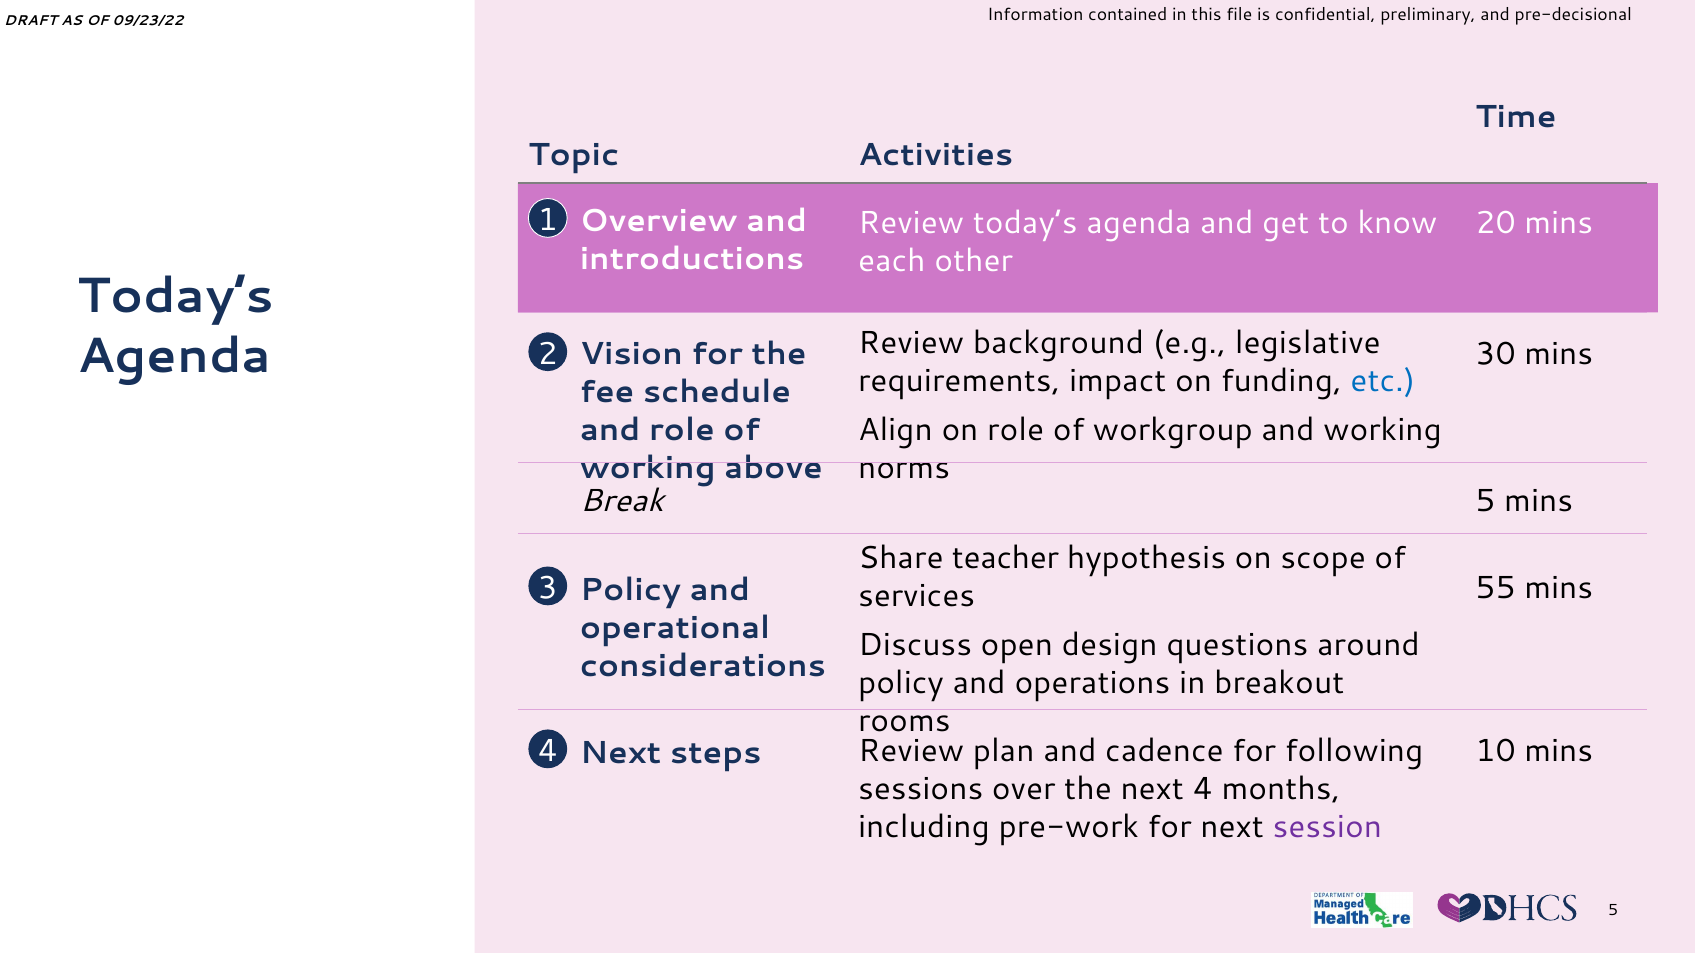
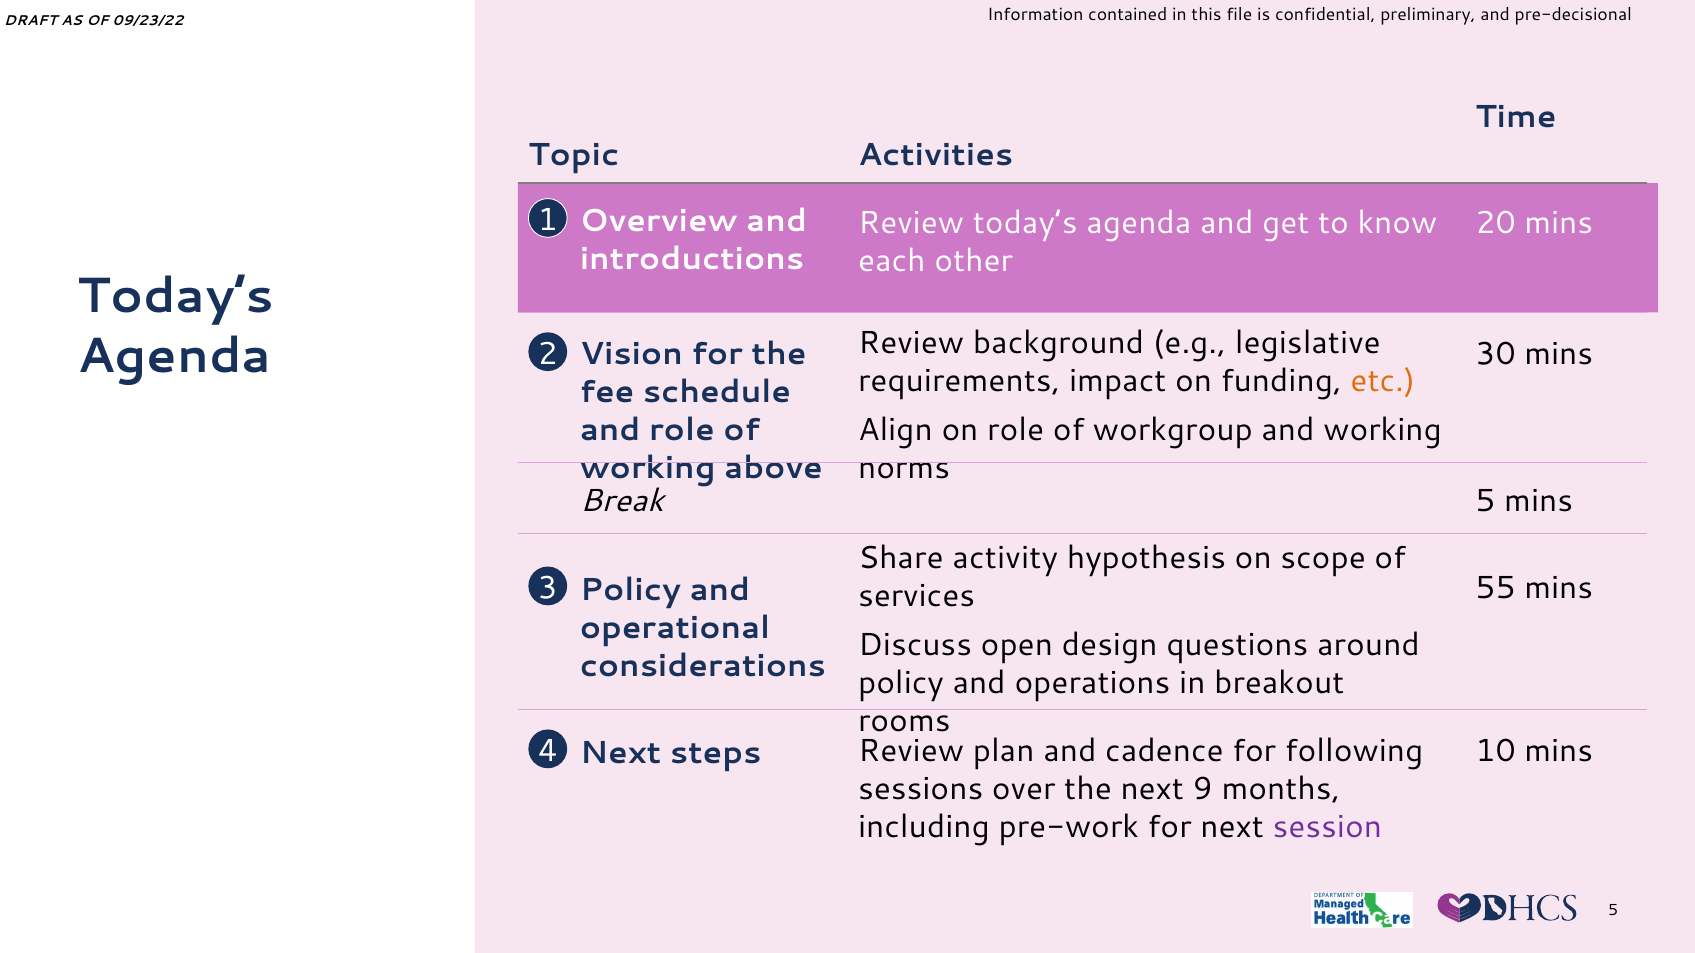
etc colour: blue -> orange (1383, 381)
teacher: teacher -> activity (1005, 558)
next 4: 4 -> 9 (1203, 789)
